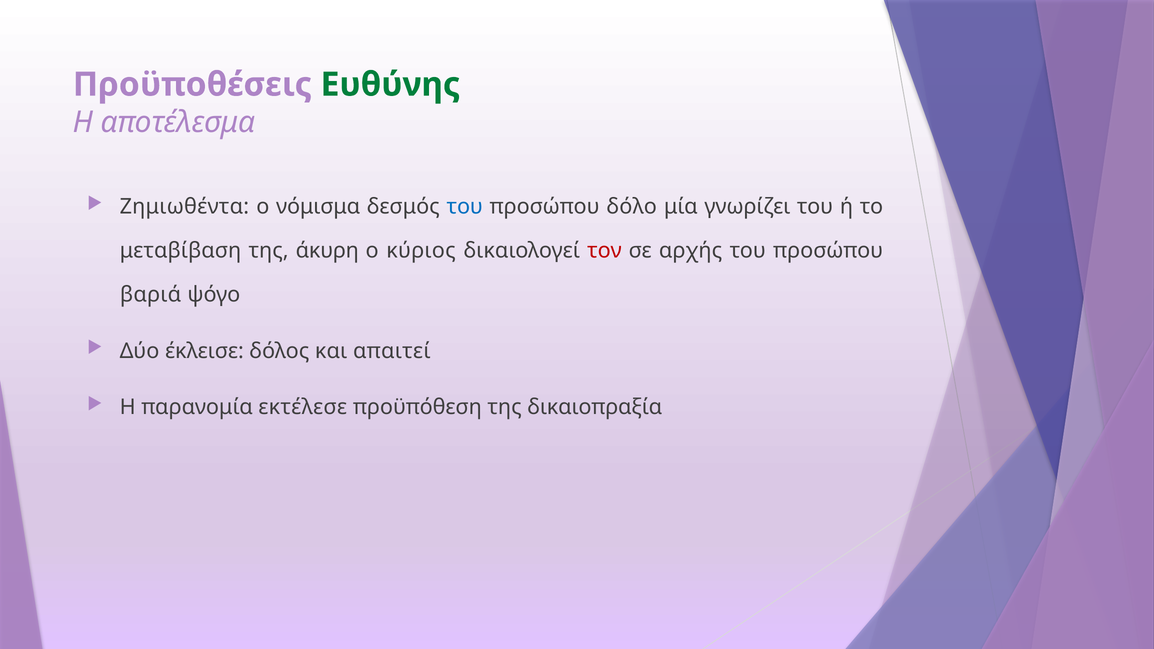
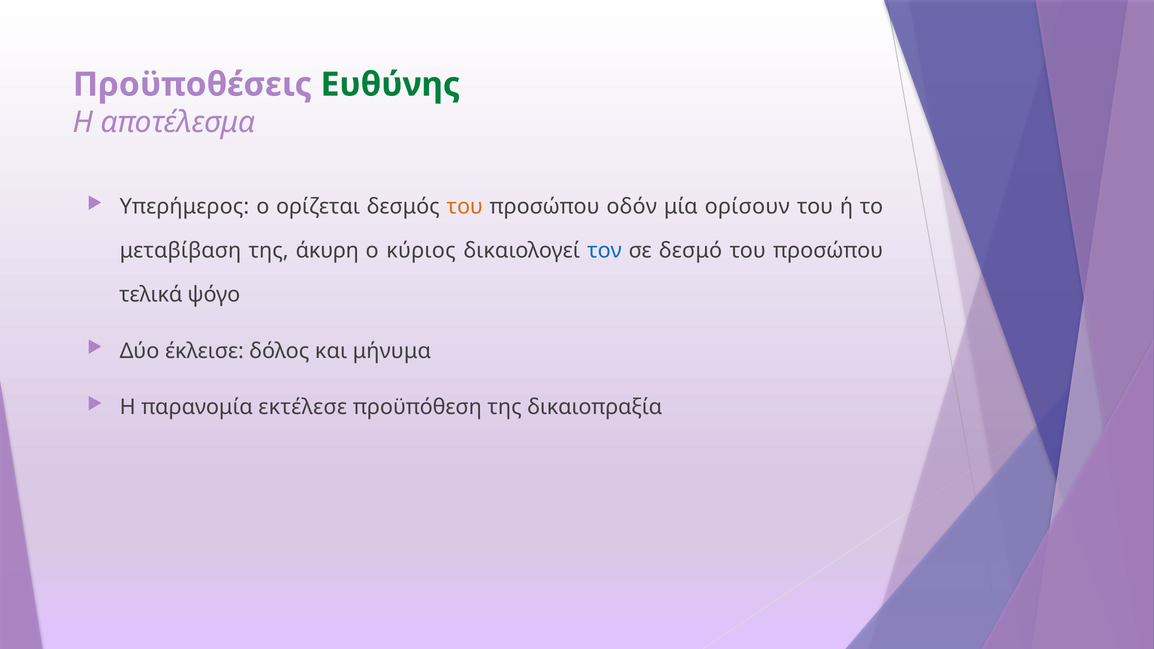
Ζημιωθέντα: Ζημιωθέντα -> Υπερήμερος (184, 207)
νόμισμα: νόμισμα -> ορίζεται (318, 207)
του colour: blue -> orange (465, 207)
δόλο: δόλο -> οδόν (632, 207)
γνωρίζει: γνωρίζει -> ορίσουν (747, 207)
τον colour: red -> blue (604, 251)
αρχής: αρχής -> δεσμό (691, 251)
βαριά: βαριά -> τελικά (151, 295)
απαιτεί: απαιτεί -> μήνυμα (392, 351)
